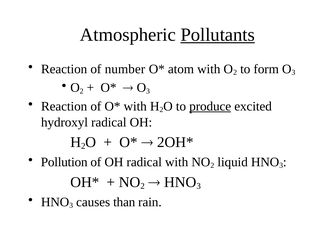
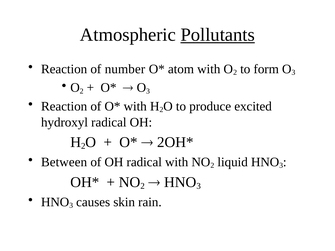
produce underline: present -> none (210, 106)
Pollution: Pollution -> Between (64, 162)
than: than -> skin (124, 202)
